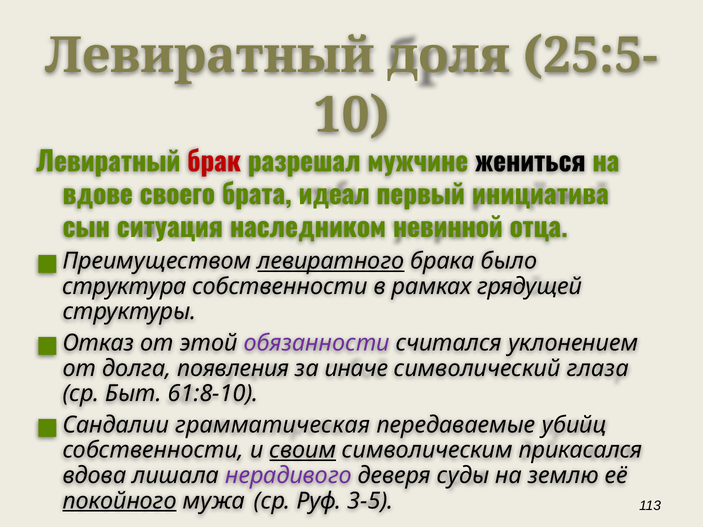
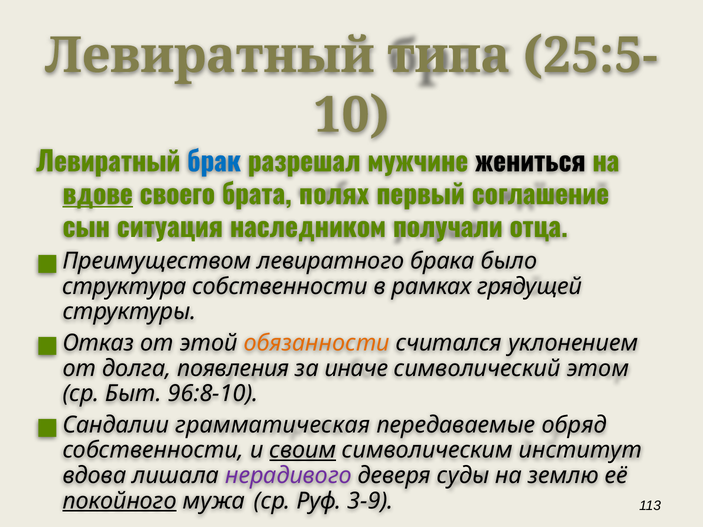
доля: доля -> типа (449, 56)
брак colour: red -> blue (214, 162)
вдове underline: none -> present (98, 195)
идеал: идеал -> полях (334, 195)
инициатива: инициатива -> соглашение (540, 195)
невинной: невинной -> получали (448, 228)
левиратного underline: present -> none (331, 261)
обязанности colour: purple -> orange (317, 343)
глаза: глаза -> этом (598, 368)
61:8-10: 61:8-10 -> 96:8-10 (213, 394)
убийц: убийц -> обряд (574, 425)
прикасался: прикасался -> институт (580, 450)
3-5: 3-5 -> 3-9 (370, 501)
